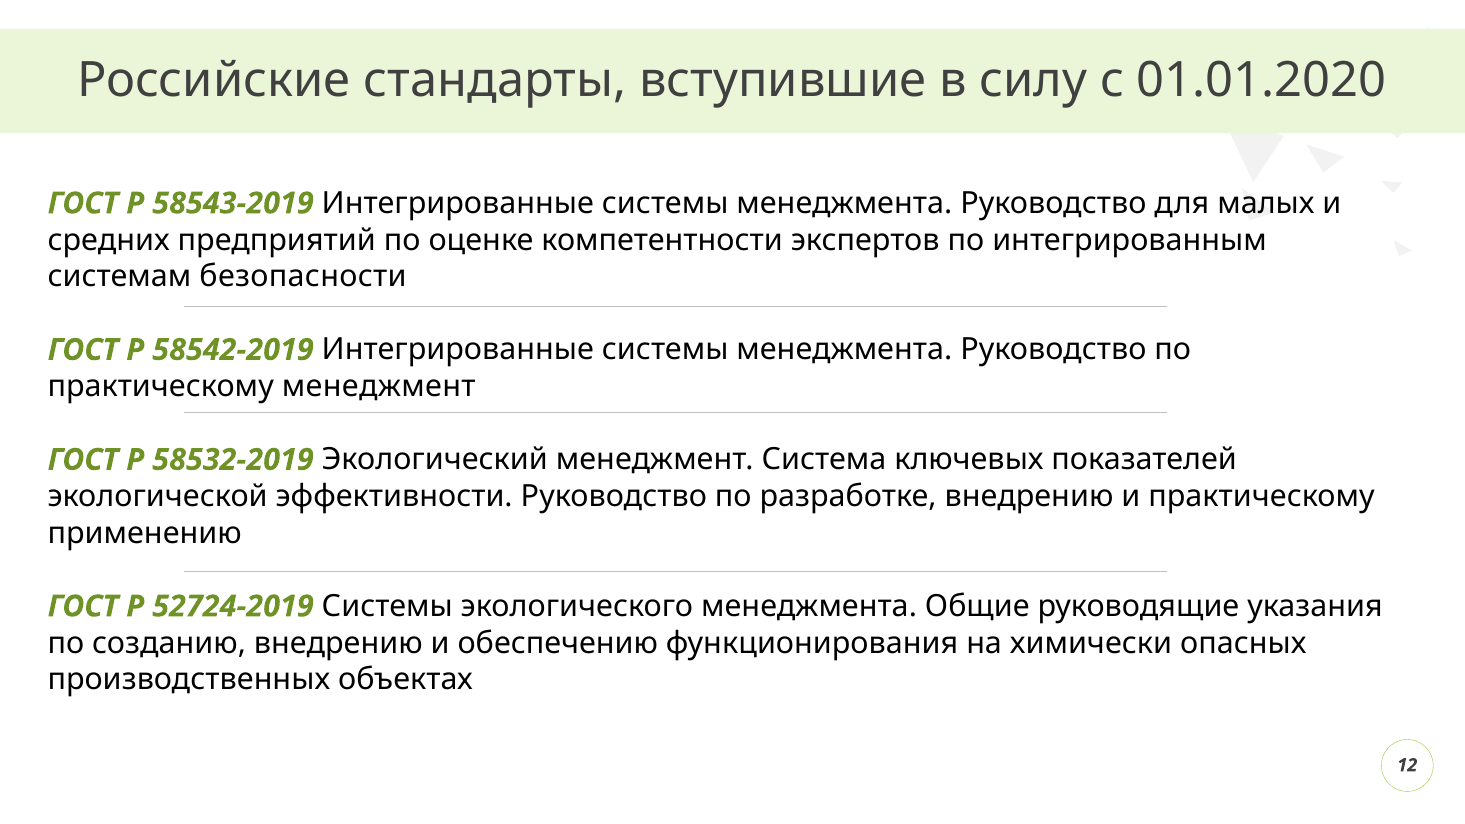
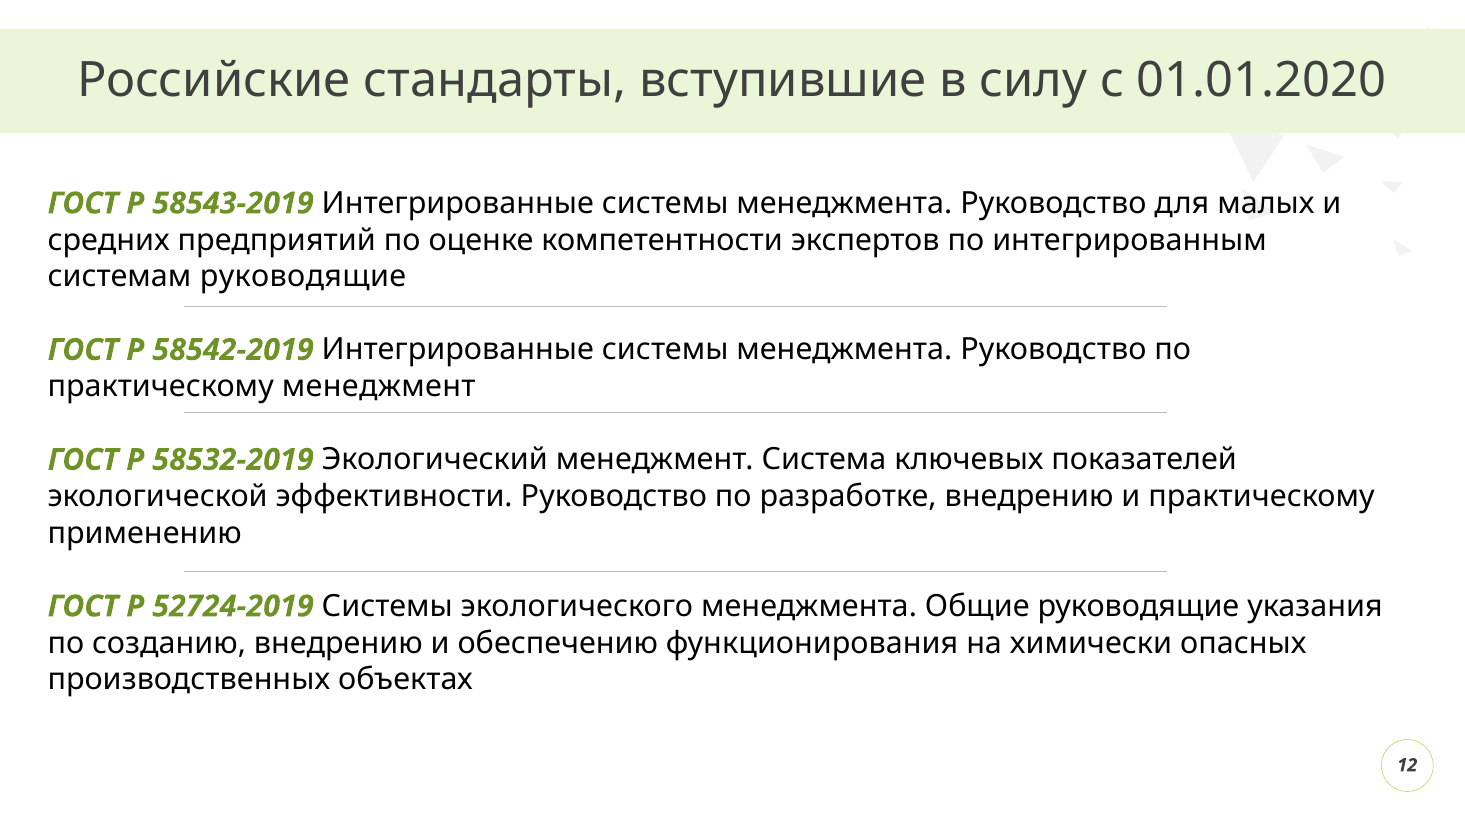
системам безопасности: безопасности -> руководящие (303, 277)
